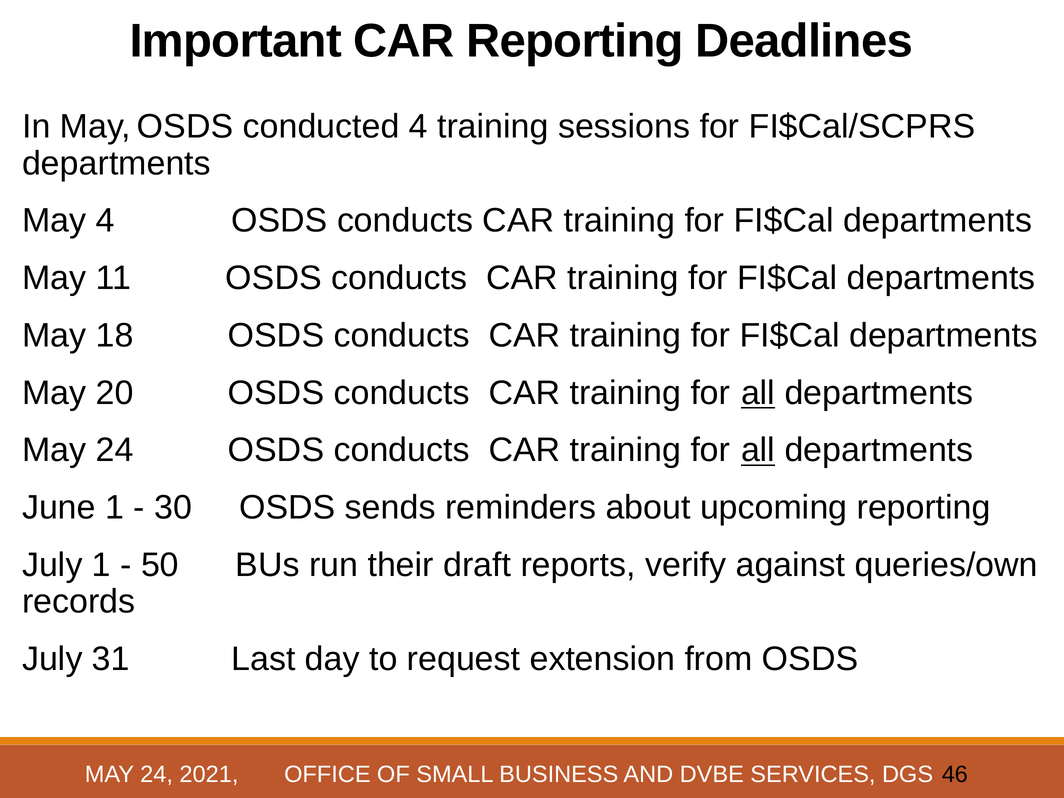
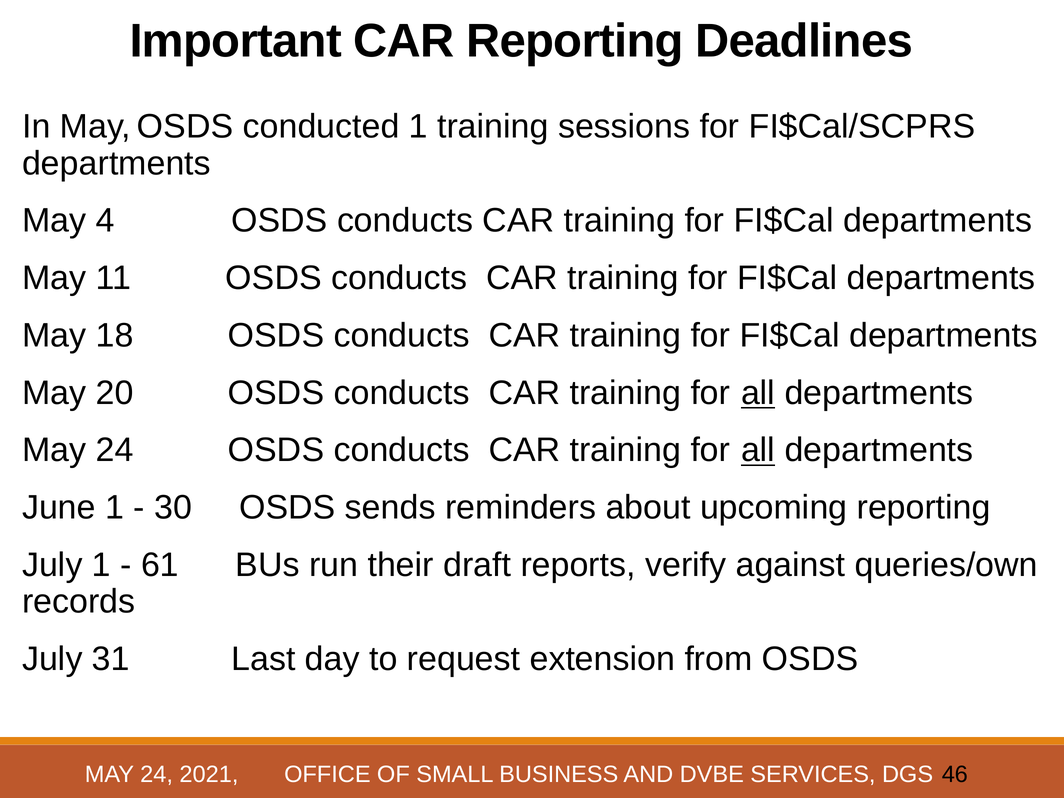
conducted 4: 4 -> 1 (418, 127)
50: 50 -> 61 (160, 565)
